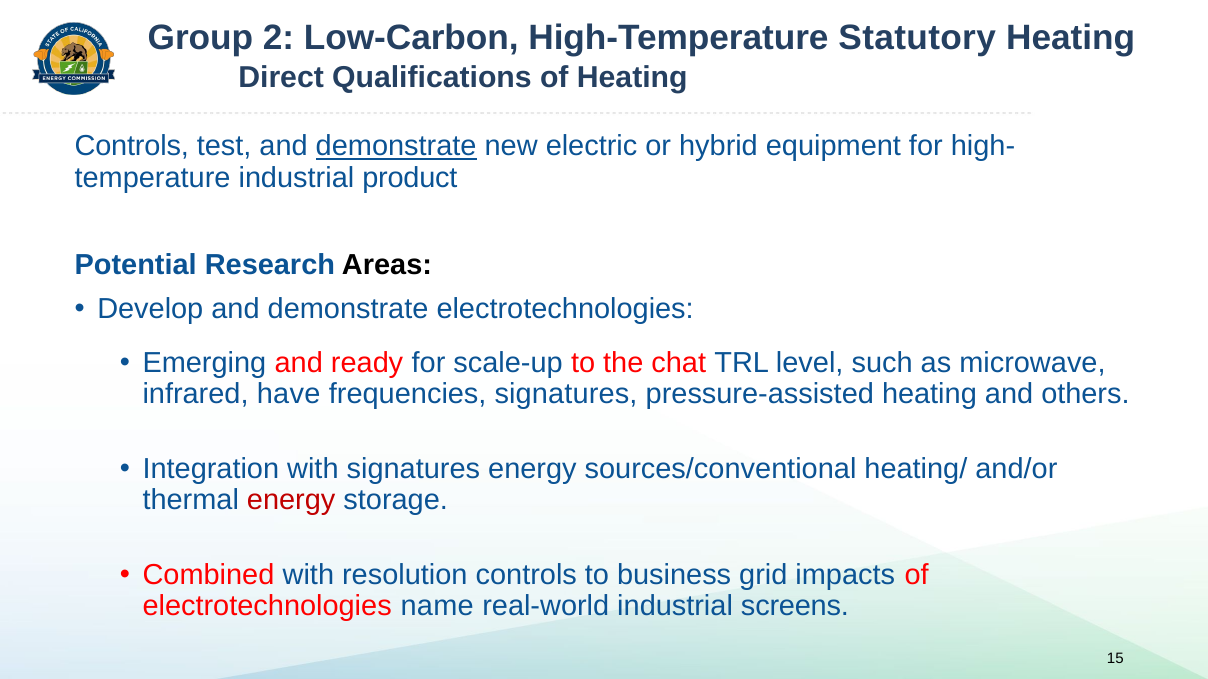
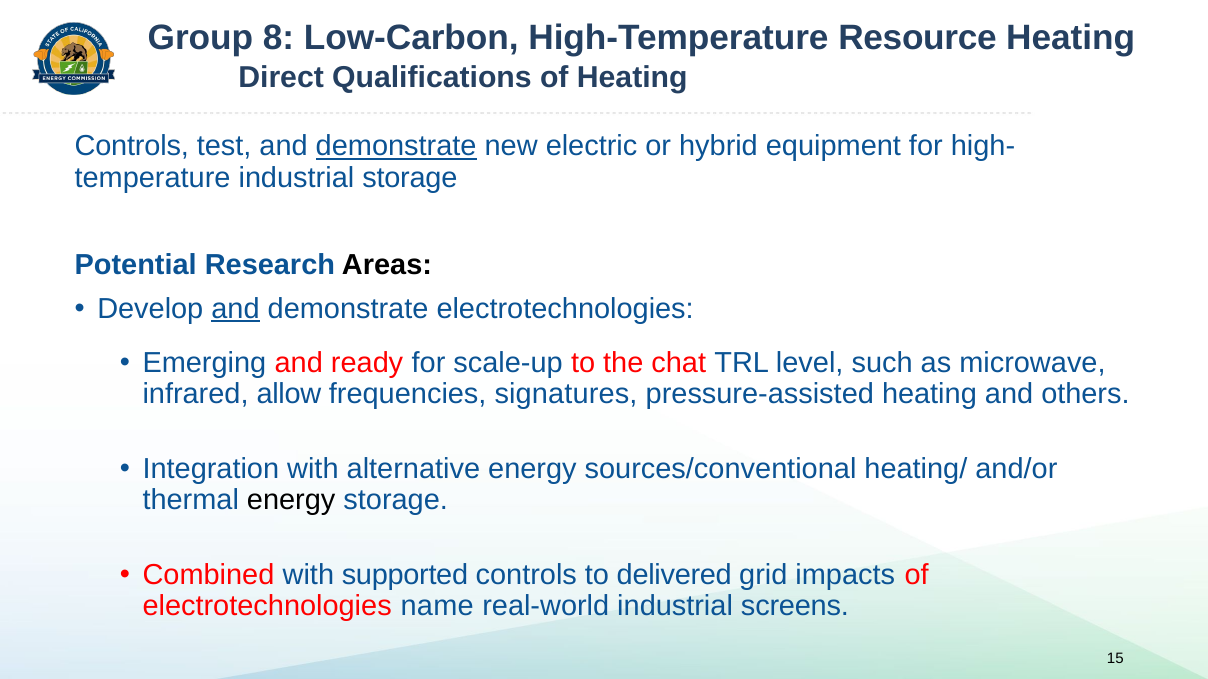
2: 2 -> 8 (279, 38)
Statutory: Statutory -> Resource (917, 38)
industrial product: product -> storage (410, 178)
and underline: none -> present (236, 309)
have: have -> allow (289, 394)
with signatures: signatures -> alternative (413, 469)
energy colour: red -> black (291, 501)
resolution: resolution -> supported (405, 576)
business: business -> delivered (674, 576)
